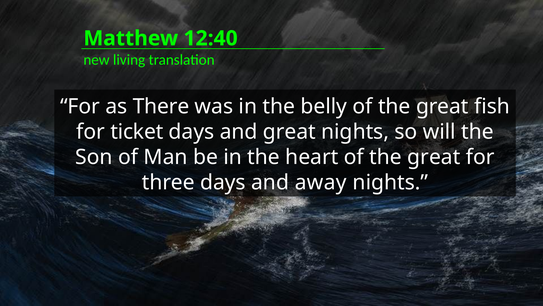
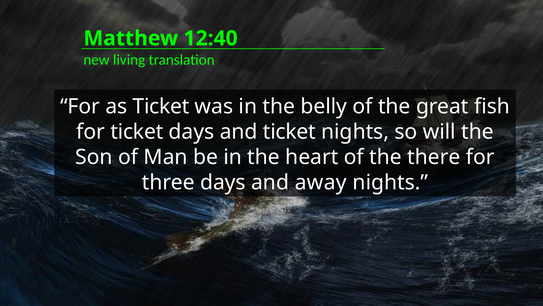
as There: There -> Ticket (161, 106)
and great: great -> ticket (289, 132)
heart of the great: great -> there (434, 157)
